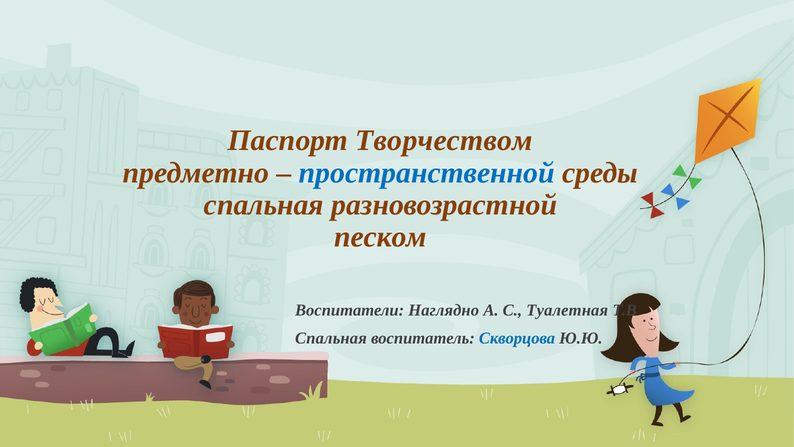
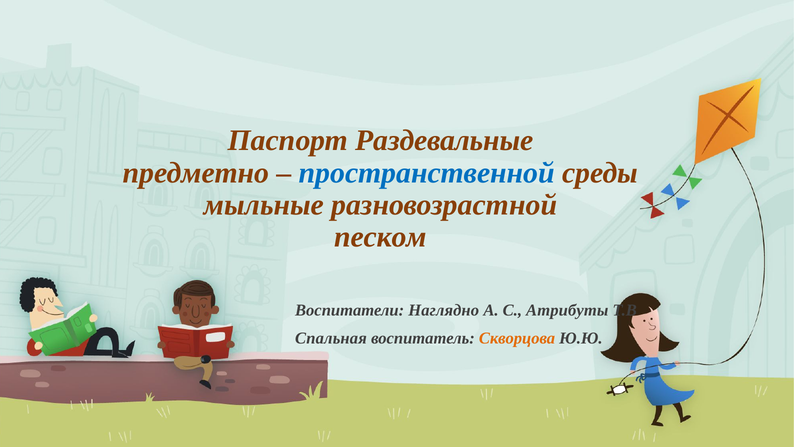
Творчеством: Творчеством -> Раздевальные (444, 140)
спальная: спальная -> мыльные (264, 205)
Туалетная: Туалетная -> Атрибуты (567, 310)
Скворцова colour: blue -> orange (517, 338)
